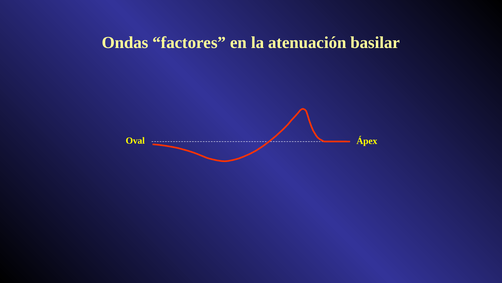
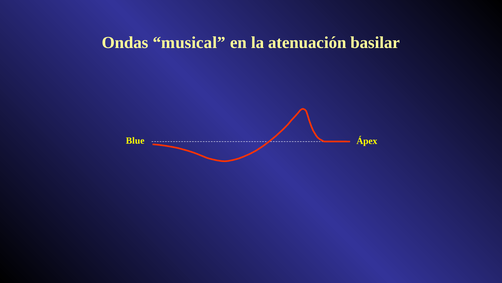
factores: factores -> musical (189, 43)
Oval: Oval -> Blue (135, 141)
